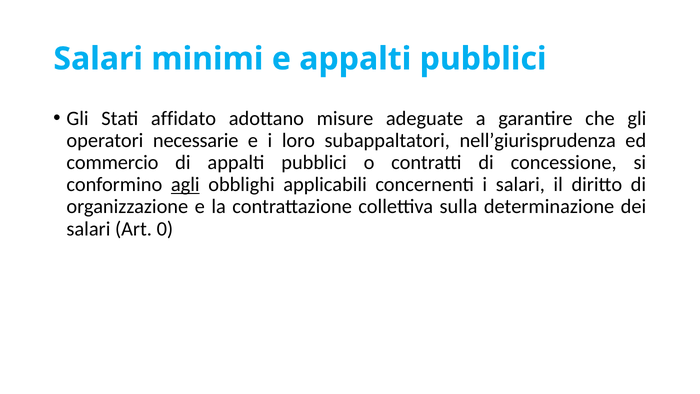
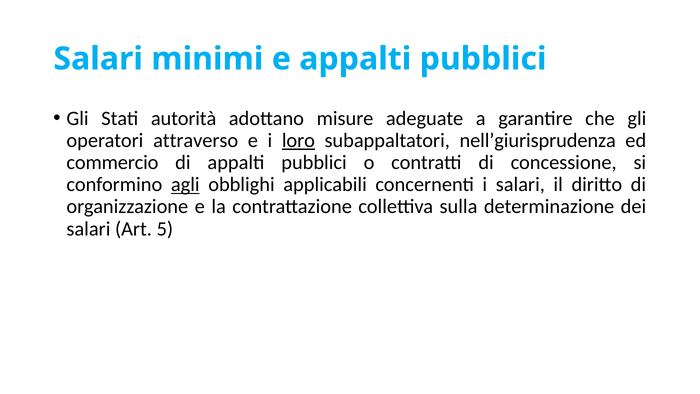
affidato: affidato -> autorità (184, 118)
necessarie: necessarie -> attraverso (196, 140)
loro underline: none -> present (298, 140)
0: 0 -> 5 (165, 229)
